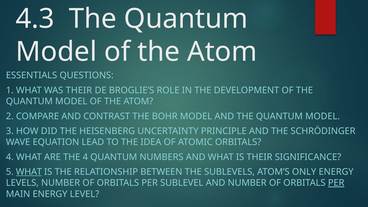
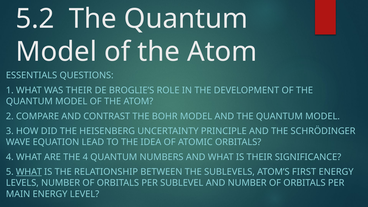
4.3: 4.3 -> 5.2 (35, 19)
ONLY: ONLY -> FIRST (304, 172)
PER underline: present -> none (336, 183)
